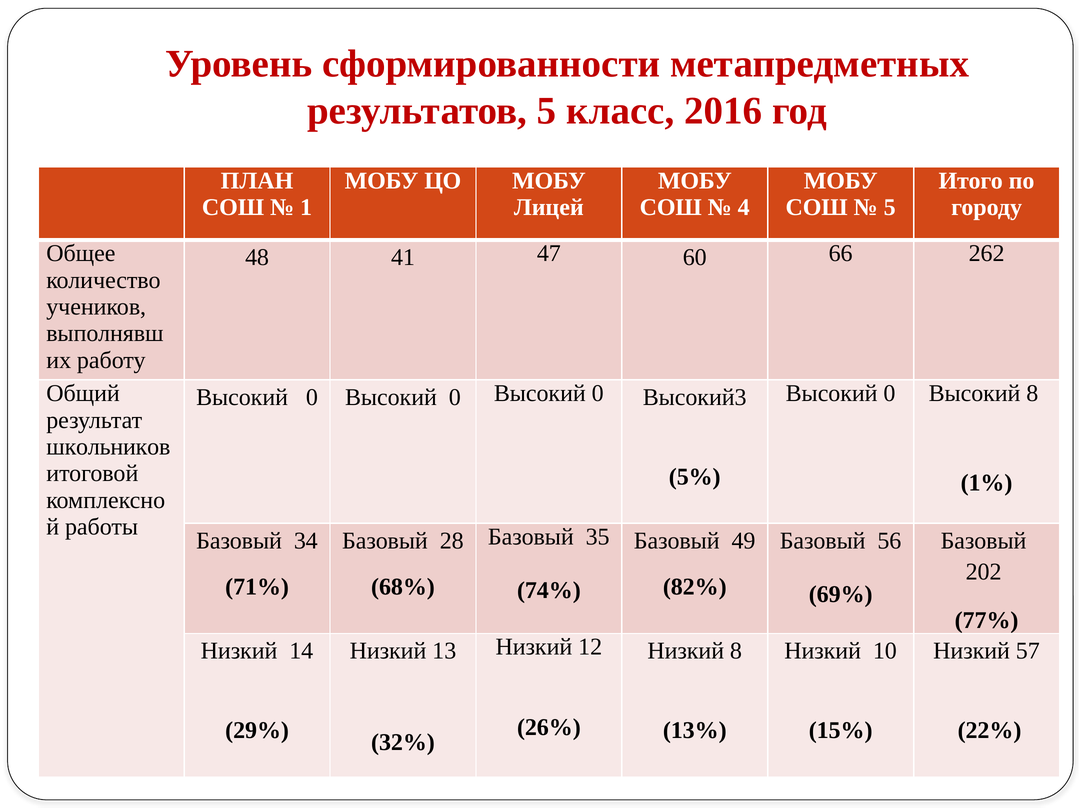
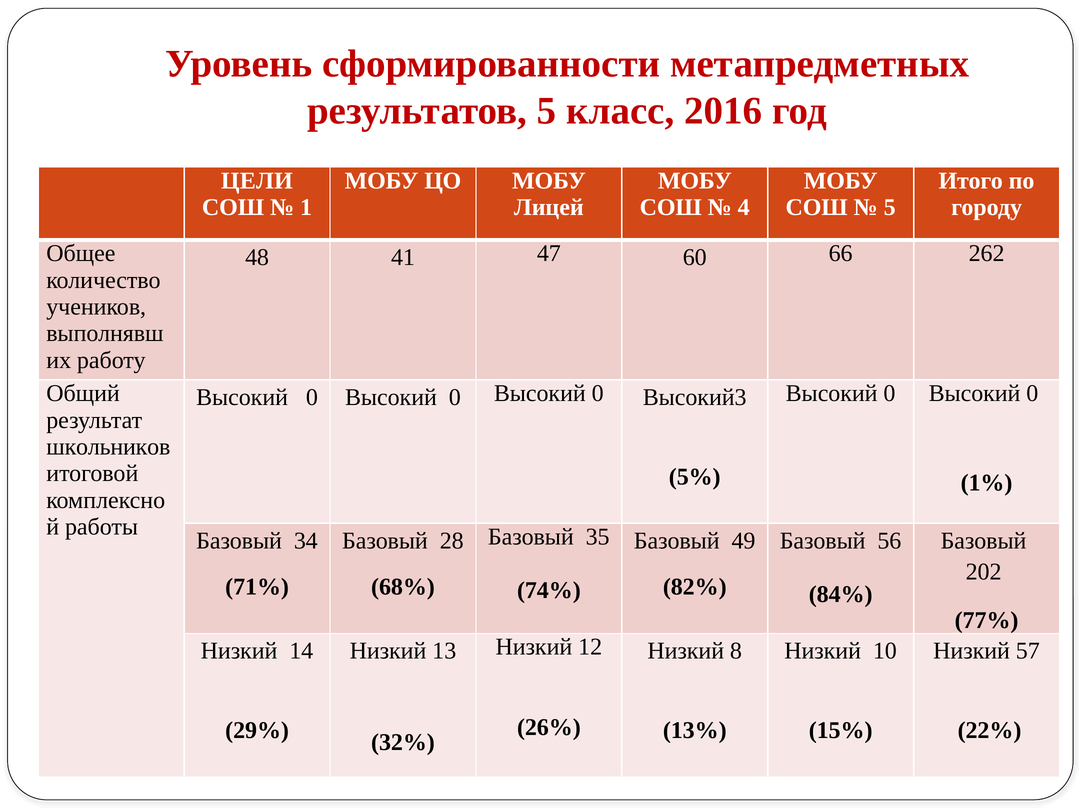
ПЛАН: ПЛАН -> ЦЕЛИ (257, 181)
8: 8 -> 0 (1032, 393)
69%: 69% -> 84% (841, 594)
